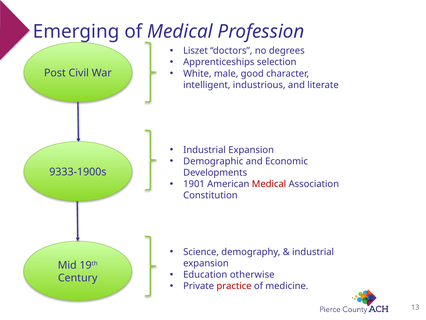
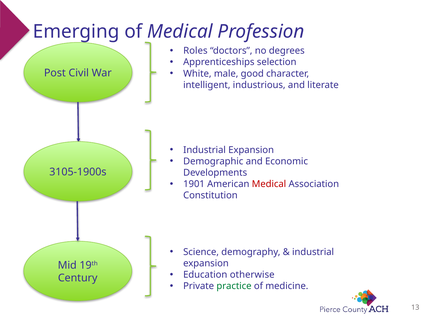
Liszet: Liszet -> Roles (195, 51)
9333-1900s: 9333-1900s -> 3105-1900s (78, 172)
practice colour: red -> green (234, 286)
